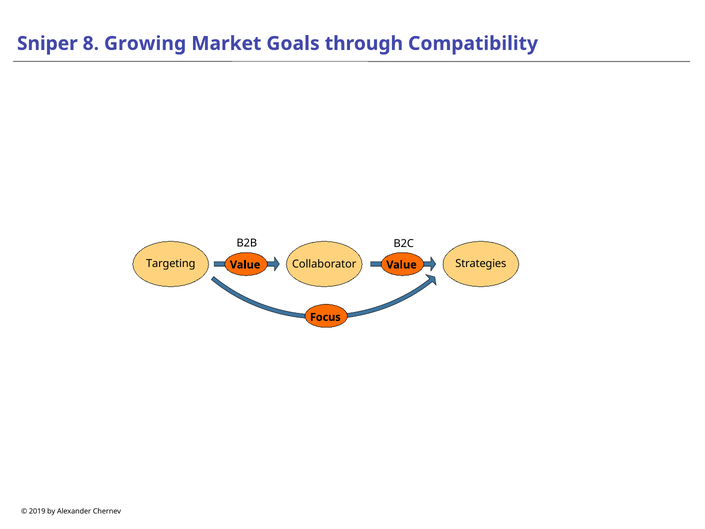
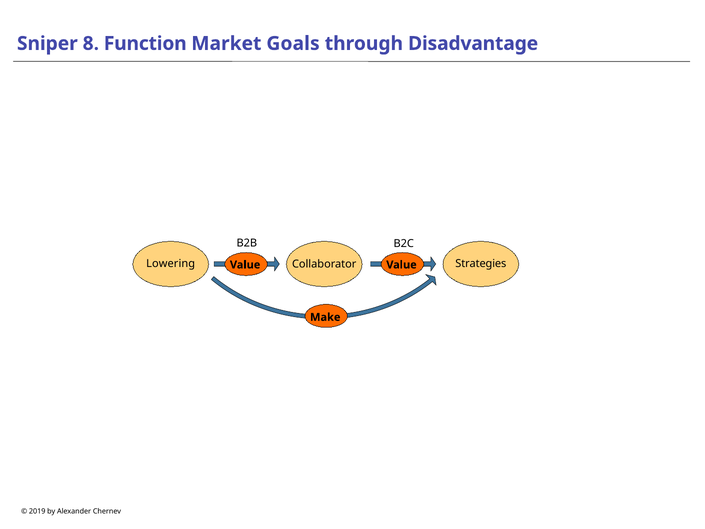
Growing: Growing -> Function (145, 44)
Compatibility: Compatibility -> Disadvantage (473, 44)
Targeting: Targeting -> Lowering (171, 263)
Focus: Focus -> Make (325, 317)
